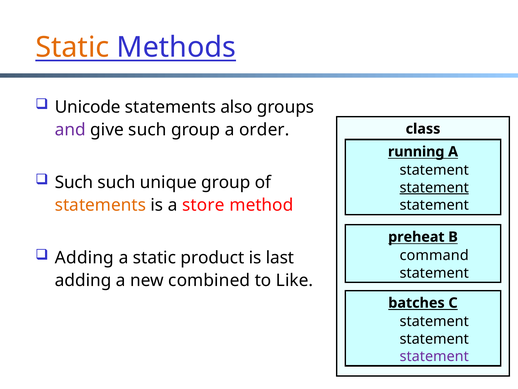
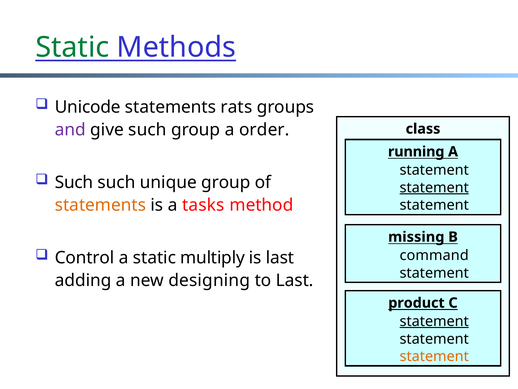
Static colour: orange -> green (72, 47)
also: also -> rats (236, 107)
store: store -> tasks (203, 205)
preheat: preheat -> missing (416, 237)
Adding: Adding -> Control (85, 257)
product: product -> multiply (213, 257)
combined: combined -> designing (209, 280)
to Like: Like -> Last (295, 280)
batches: batches -> product (416, 303)
statement underline: none -> present (434, 321)
statement colour: purple -> orange (434, 356)
